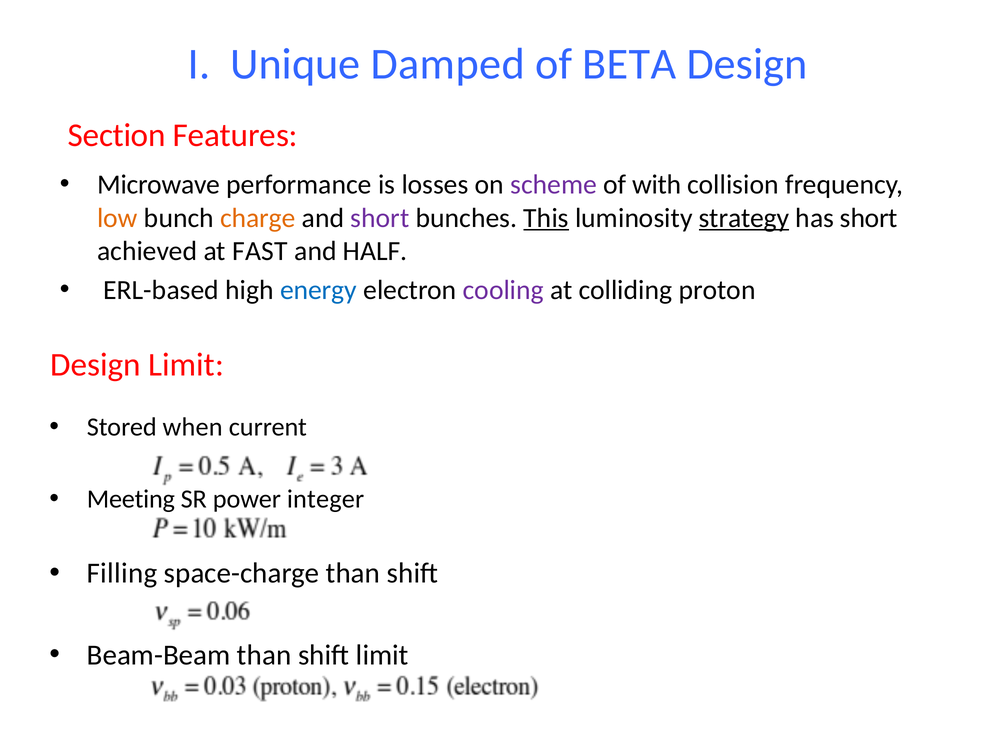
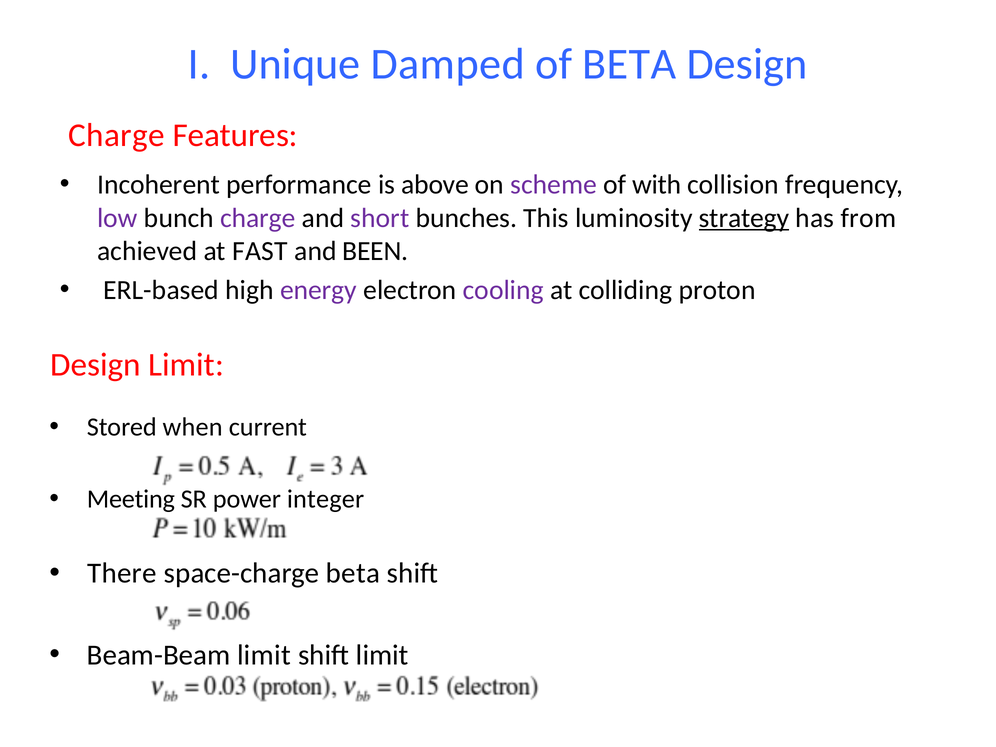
Section: Section -> Charge (116, 135)
Microwave: Microwave -> Incoherent (159, 185)
losses: losses -> above (435, 185)
low colour: orange -> purple (117, 218)
charge colour: orange -> purple (258, 218)
This underline: present -> none (546, 218)
has short: short -> from (869, 218)
HALF: HALF -> BEEN (375, 251)
energy colour: blue -> purple (318, 290)
Filling: Filling -> There (122, 573)
space-charge than: than -> beta (353, 573)
Beam-Beam than: than -> limit (264, 655)
